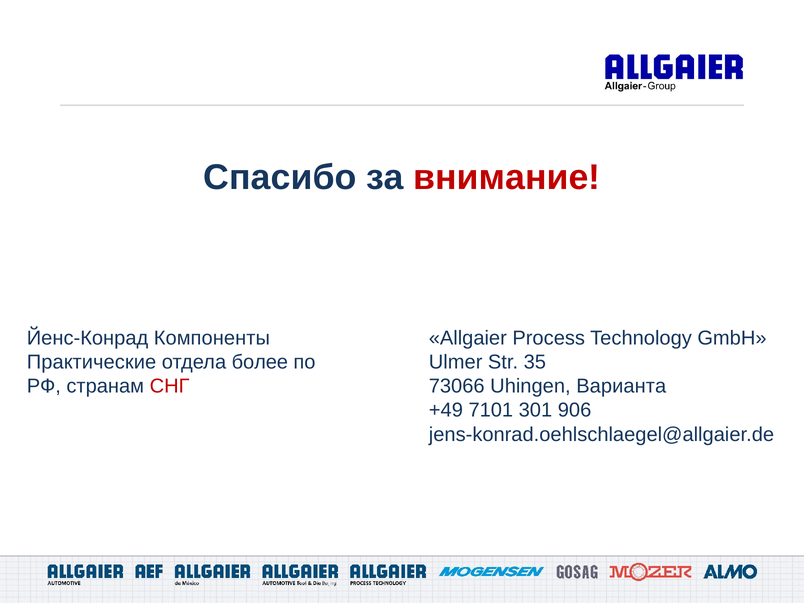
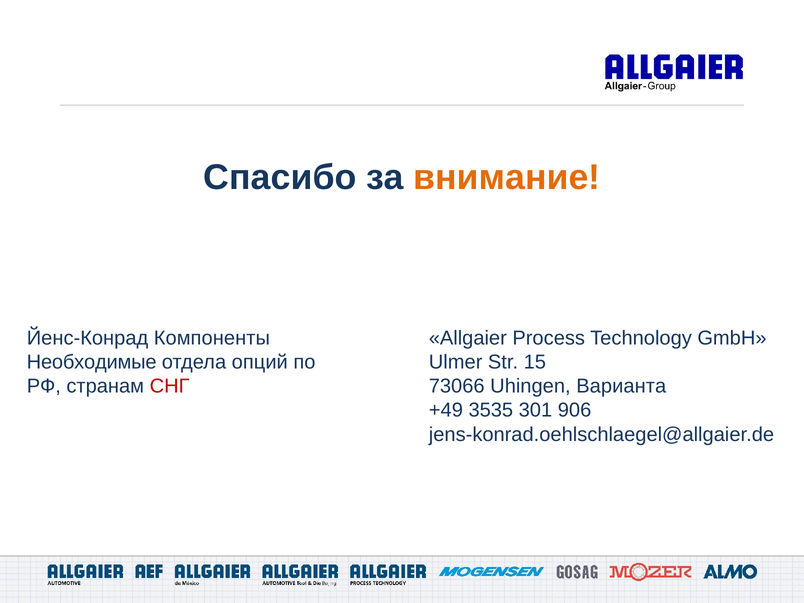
внимание colour: red -> orange (507, 177)
Практические: Практические -> Необходимые (92, 362)
более: более -> опций (260, 362)
35: 35 -> 15 (535, 362)
7101: 7101 -> 3535 (491, 410)
